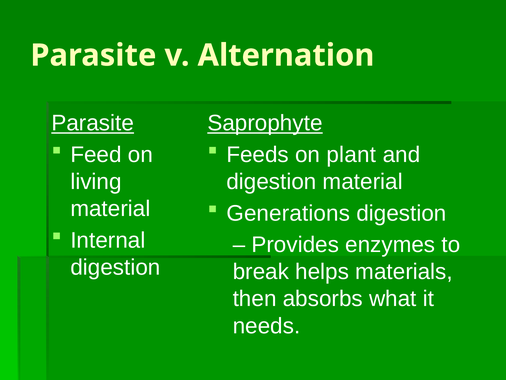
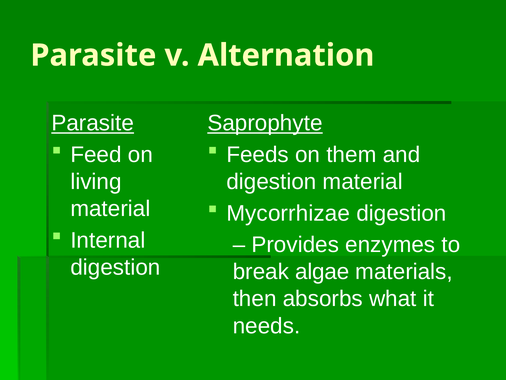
plant: plant -> them (351, 155)
Generations: Generations -> Mycorrhizae (288, 213)
helps: helps -> algae (322, 271)
